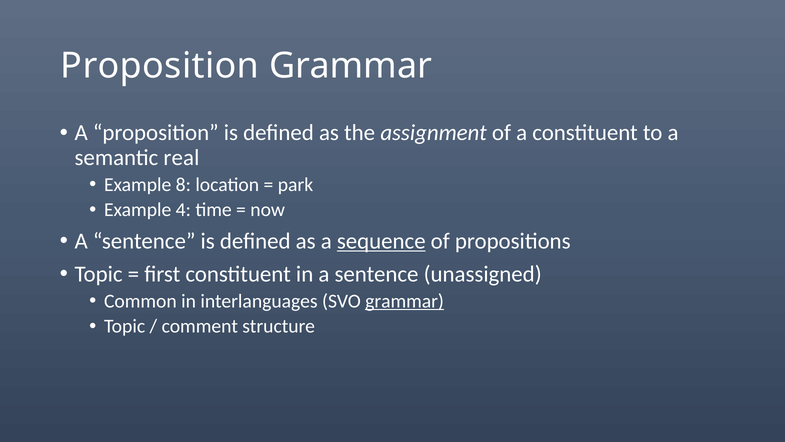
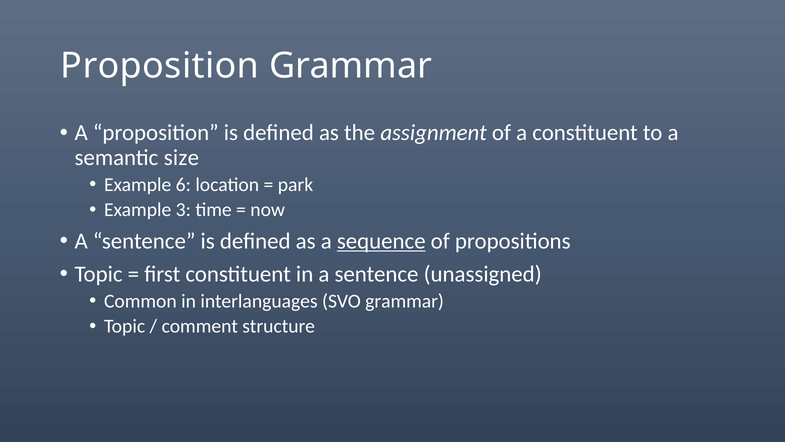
real: real -> size (181, 157)
8: 8 -> 6 (183, 185)
4: 4 -> 3 (183, 210)
grammar underline: present -> none (405, 301)
